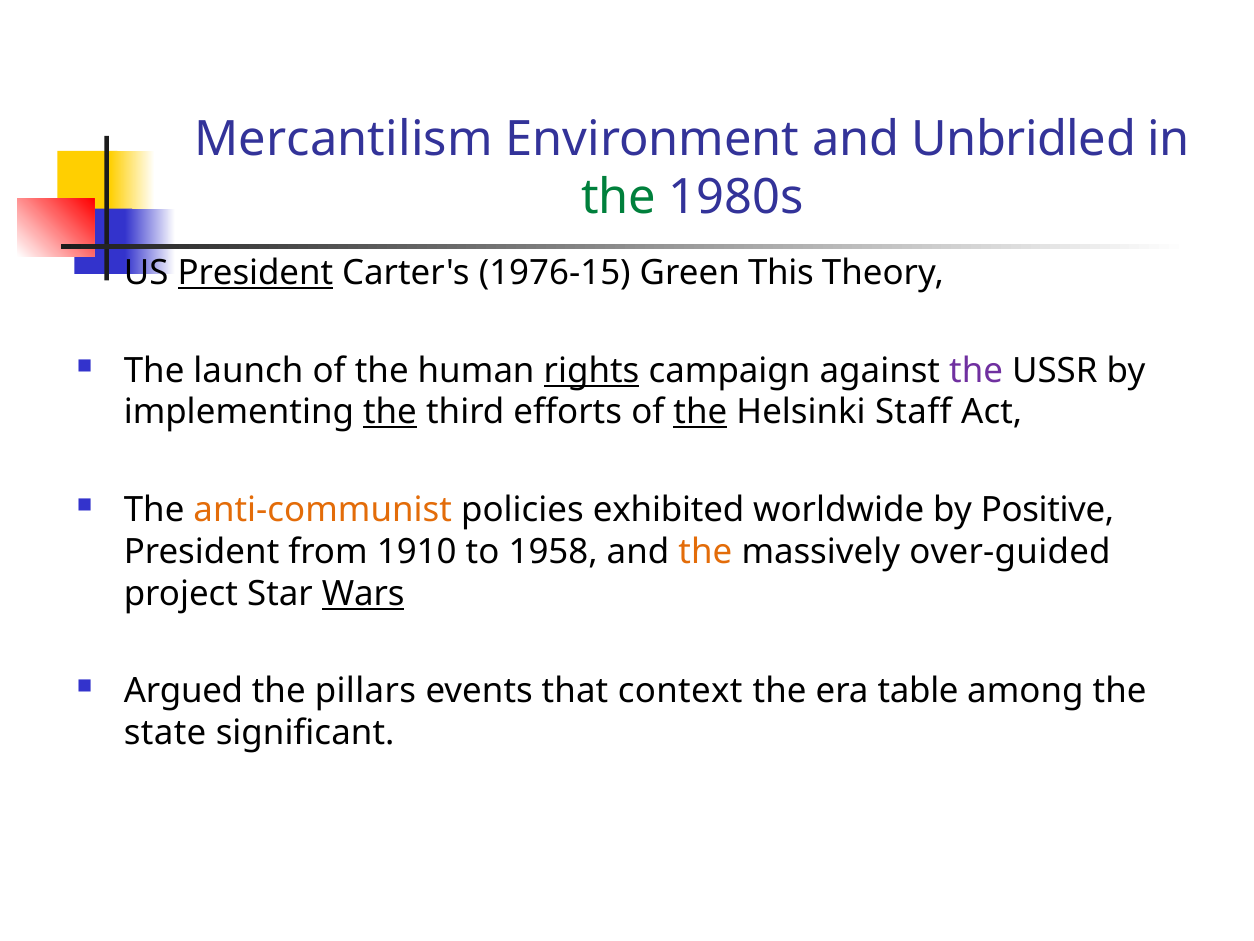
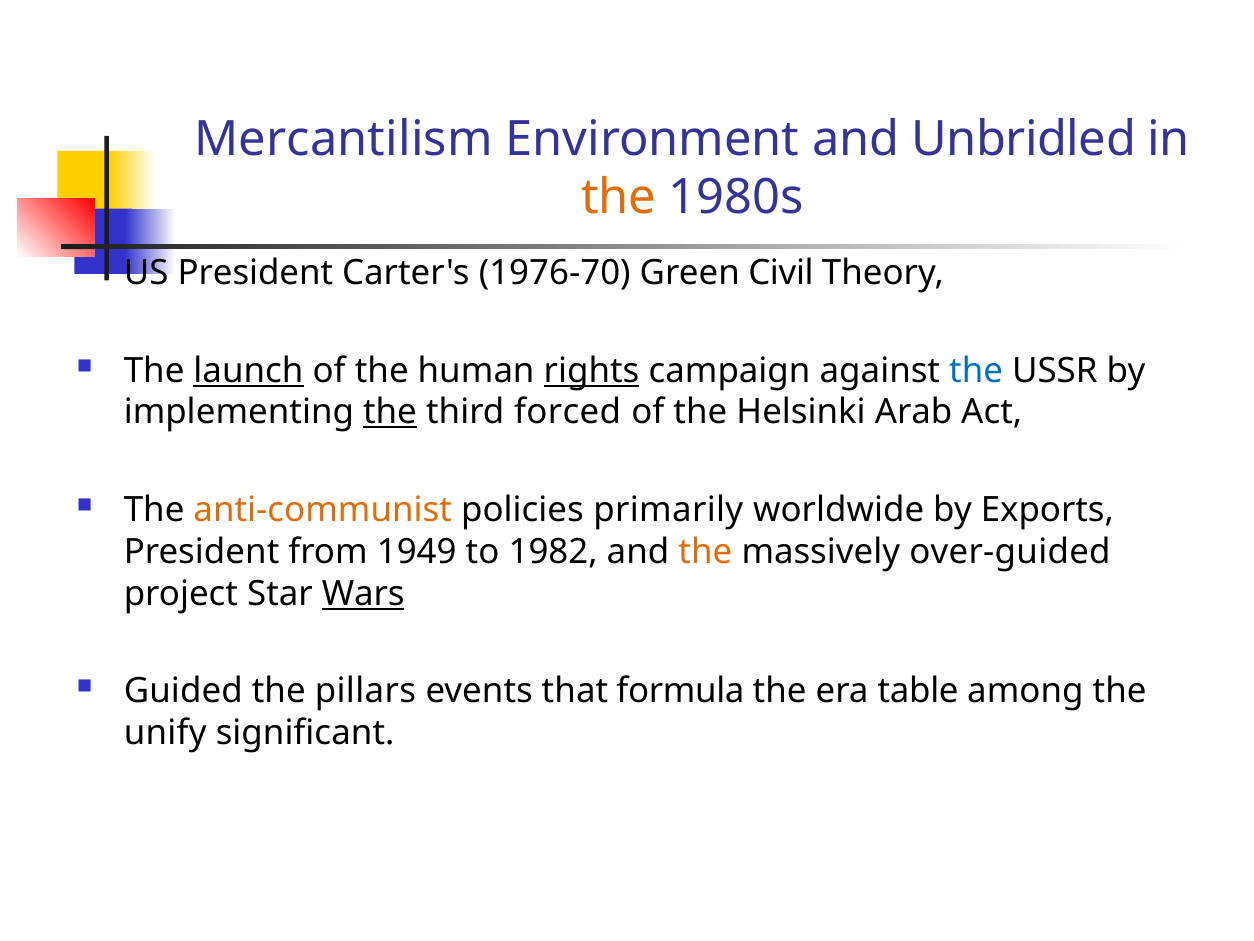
the colour: green -> orange (619, 198)
President underline: present -> none (255, 273)
1976-15: 1976-15 -> 1976-70 (555, 273)
This: This -> Civil (781, 273)
launch underline: none -> present (248, 370)
the colour: purple -> blue (976, 370)
efforts: efforts -> forced (568, 412)
the underline: present -> none (700, 412)
Staff: Staff -> Arab (914, 412)
exhibited: exhibited -> primarily (668, 510)
Positive: Positive -> Exports (1047, 510)
1910: 1910 -> 1949 (417, 552)
1958: 1958 -> 1982 (553, 552)
Argued: Argued -> Guided (183, 691)
context: context -> formula (681, 691)
state: state -> unify (165, 733)
